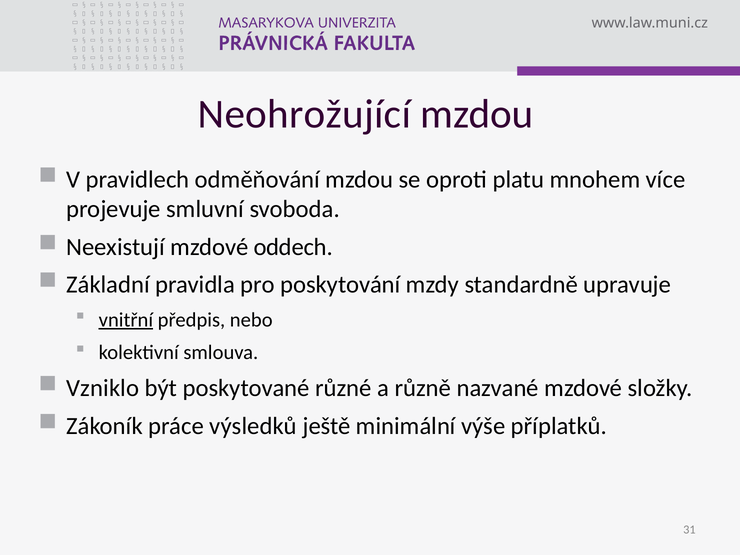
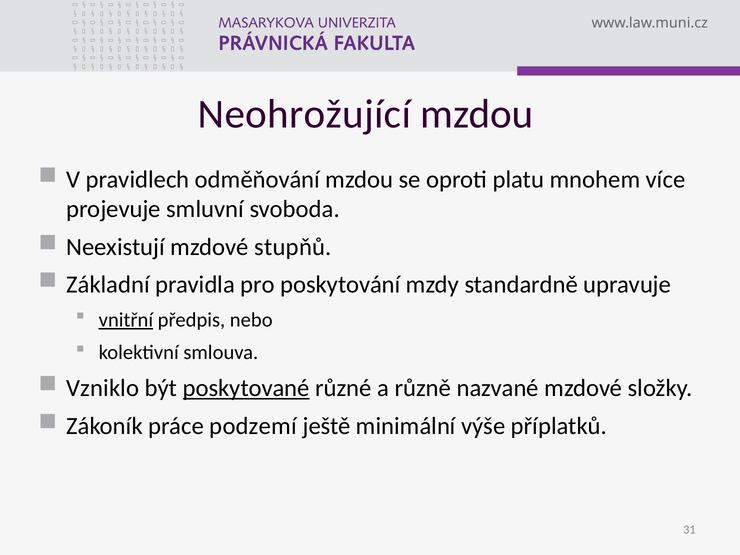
oddech: oddech -> stupňů (293, 247)
poskytované underline: none -> present (246, 388)
výsledků: výsledků -> podzemí (253, 426)
